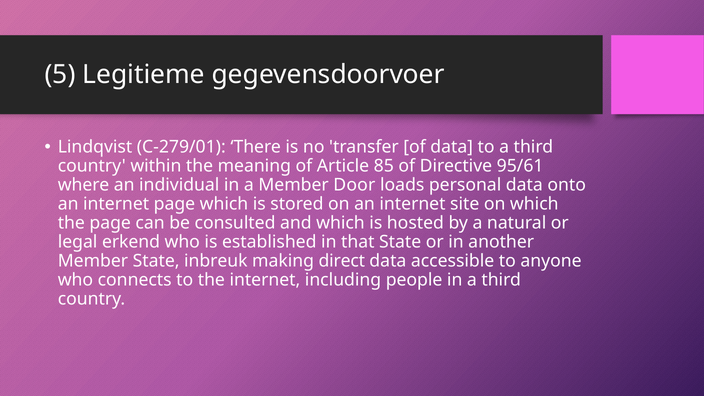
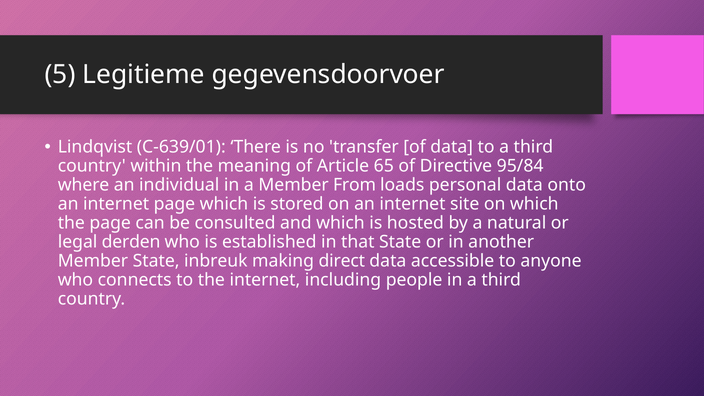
C-279/01: C-279/01 -> C-639/01 (181, 147)
85: 85 -> 65 (384, 166)
95/61: 95/61 -> 95/84 (520, 166)
Door: Door -> From (355, 185)
erkend: erkend -> derden (131, 242)
